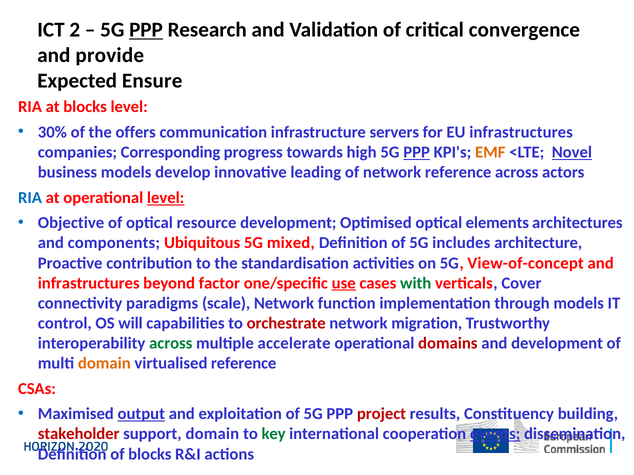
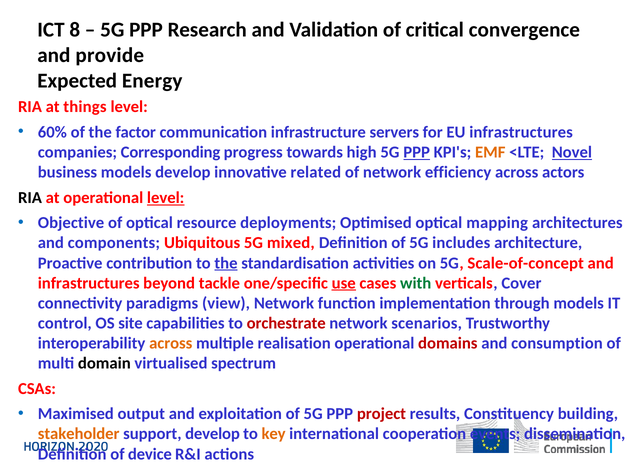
2: 2 -> 8 (75, 30)
PPP underline: present -> none (146, 30)
Ensure: Ensure -> Energy (152, 81)
at blocks: blocks -> things (85, 107)
30%: 30% -> 60% (52, 132)
offers: offers -> factor (136, 132)
leading: leading -> related (316, 172)
network reference: reference -> efficiency (458, 172)
RIA colour: blue -> black (30, 198)
resource development: development -> deployments (288, 223)
elements: elements -> mapping (497, 223)
the underline: none -> present (226, 263)
View-of-concept: View-of-concept -> Scale-of-concept (526, 263)
factor: factor -> tackle (219, 283)
scale: scale -> view (226, 303)
will: will -> site (131, 323)
migration: migration -> scenarios (427, 323)
across colour: green -> orange (171, 344)
accelerate: accelerate -> realisation (294, 344)
and development: development -> consumption (557, 344)
domain colour: orange -> black (104, 364)
virtualised reference: reference -> spectrum (244, 364)
output underline: present -> none (141, 414)
stakeholder colour: red -> orange (79, 434)
support domain: domain -> develop (213, 434)
key colour: green -> orange (274, 434)
events underline: present -> none (495, 434)
of blocks: blocks -> device (150, 454)
